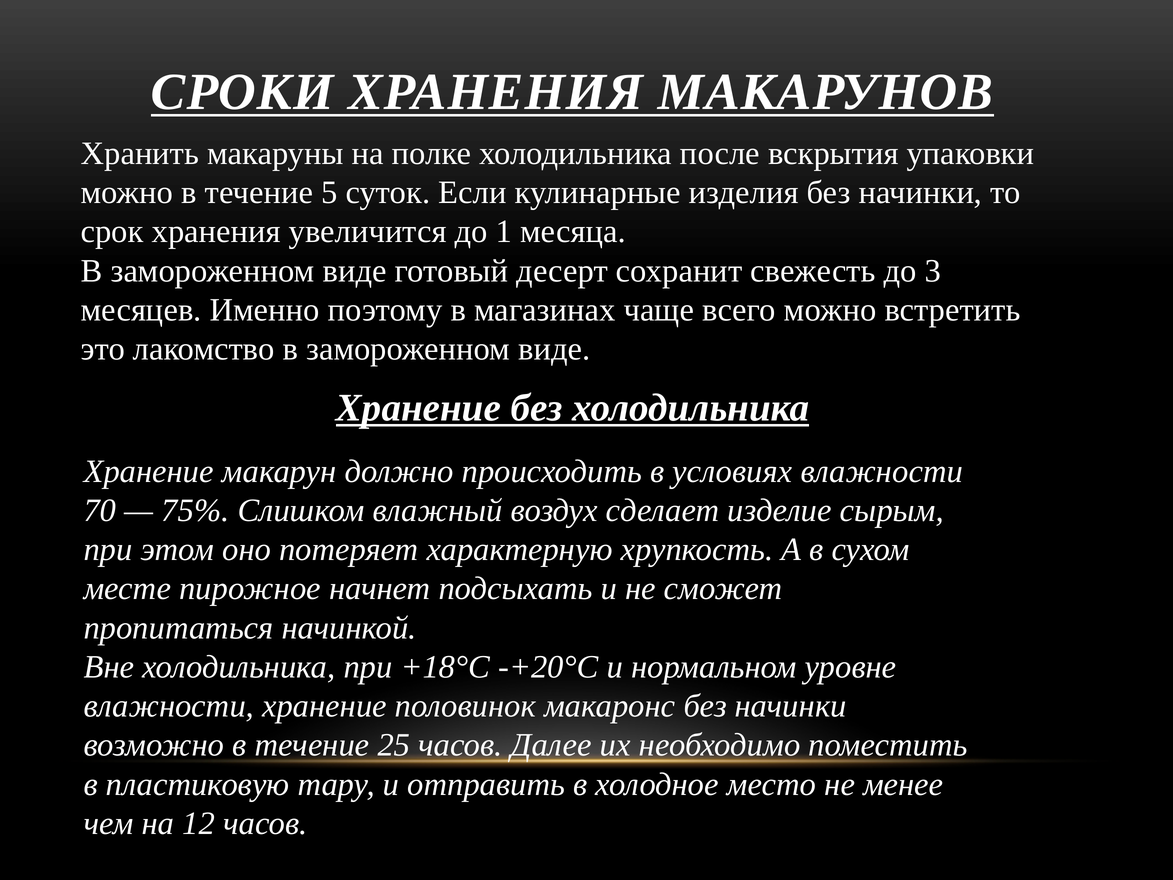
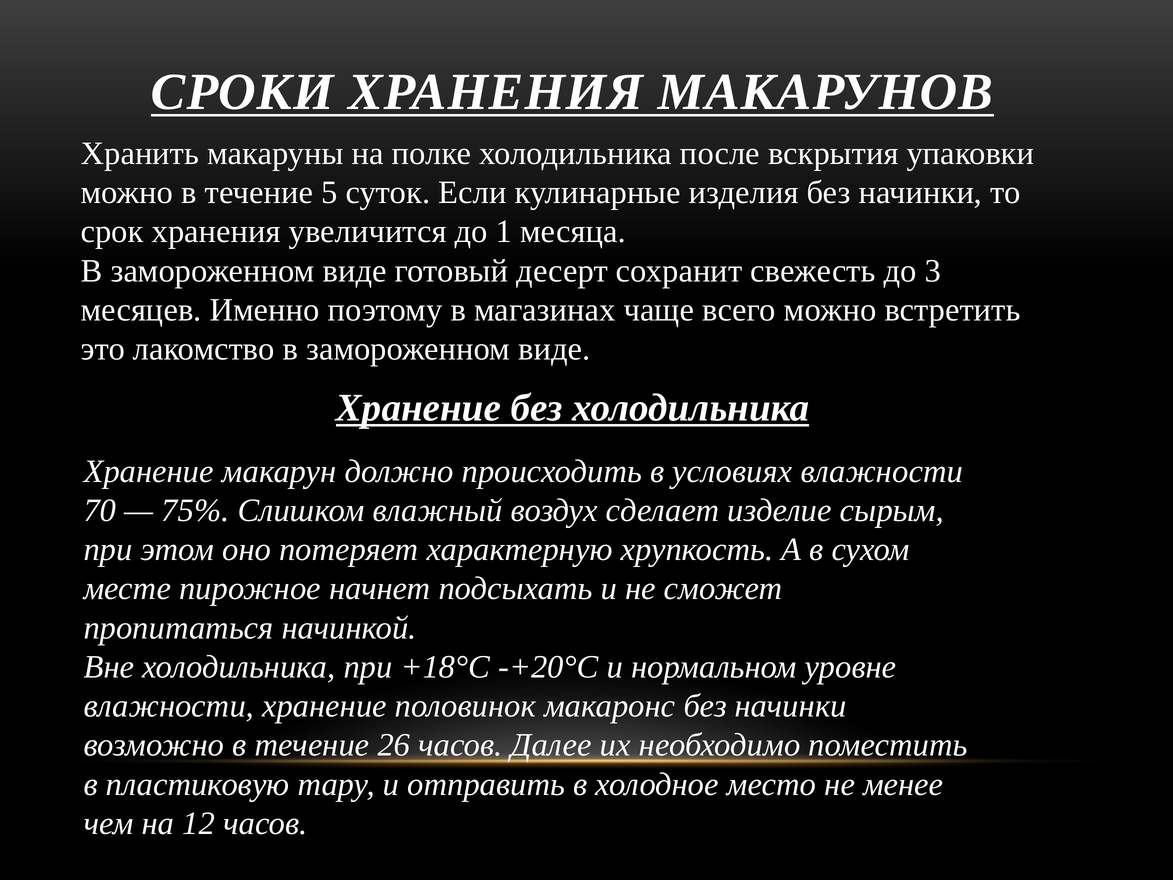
25: 25 -> 26 (394, 745)
